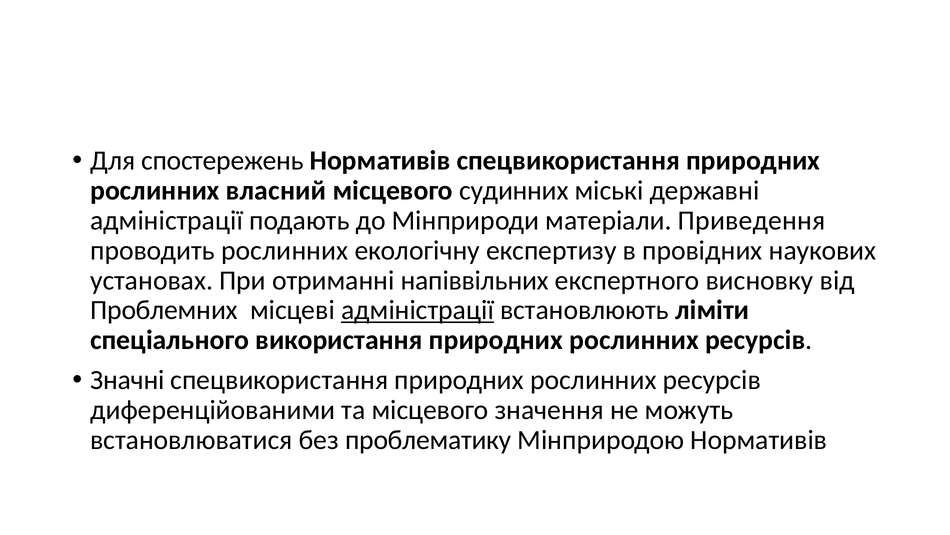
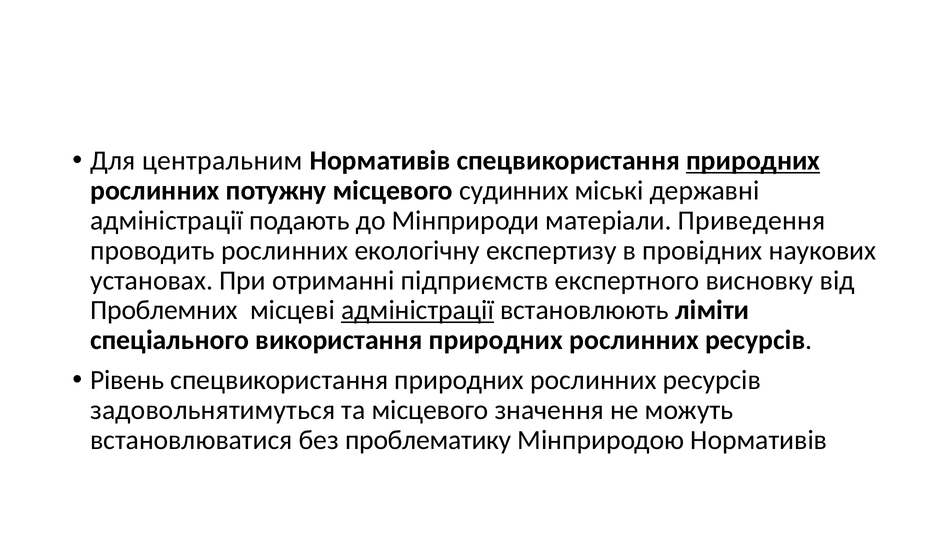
спостережень: спостережень -> центральним (222, 161)
природних underline: none -> present (753, 161)
власний: власний -> потужну (276, 190)
напіввільних: напіввільних -> підприємств (475, 280)
Значні: Значні -> Рівень (127, 380)
диференційованими: диференційованими -> задовольнятимуться (213, 409)
